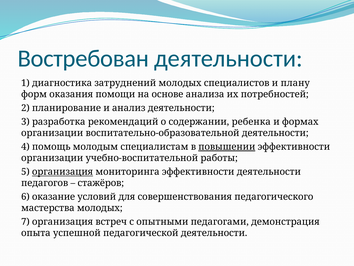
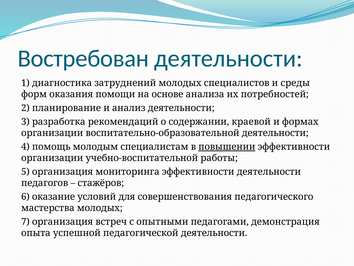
плану: плану -> среды (295, 83)
ребенка: ребенка -> краевой (251, 122)
организация underline: present -> none (63, 172)
